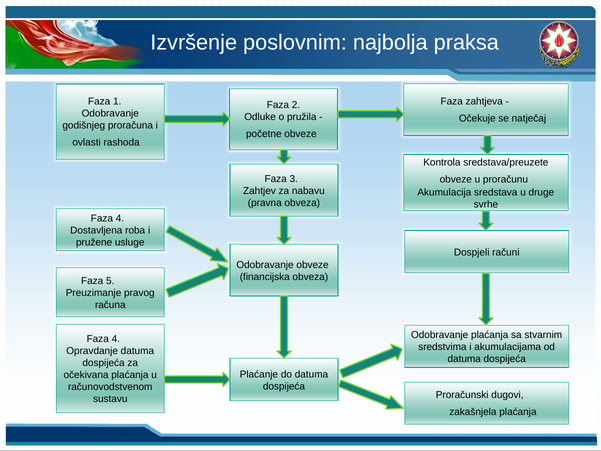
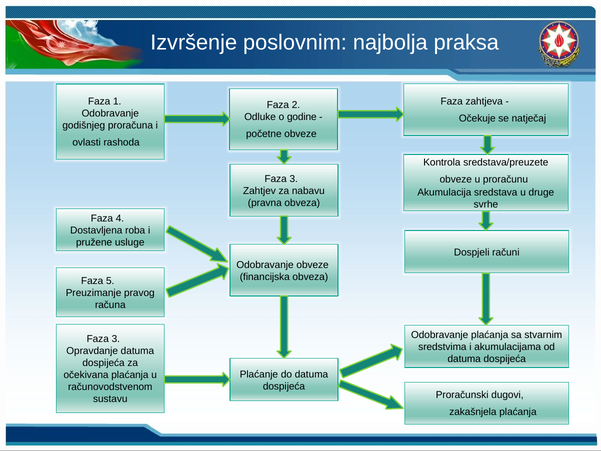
pružila: pružila -> godine (302, 117)
4: 4 -> 3 (116, 339)
